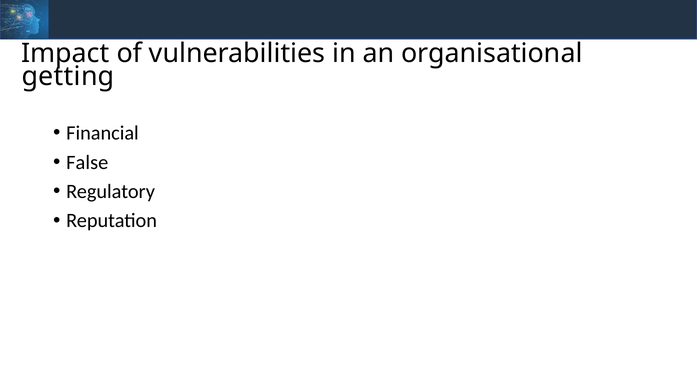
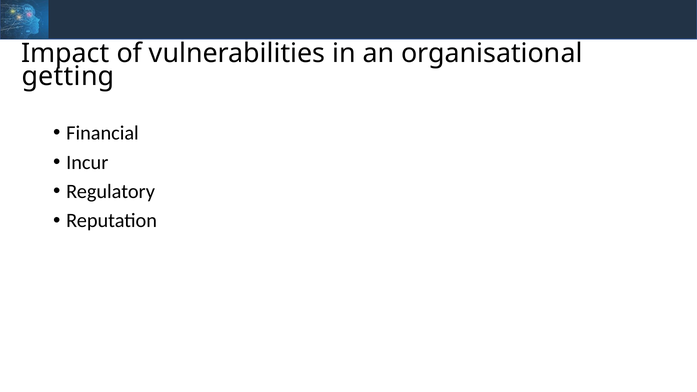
False: False -> Incur (87, 162)
